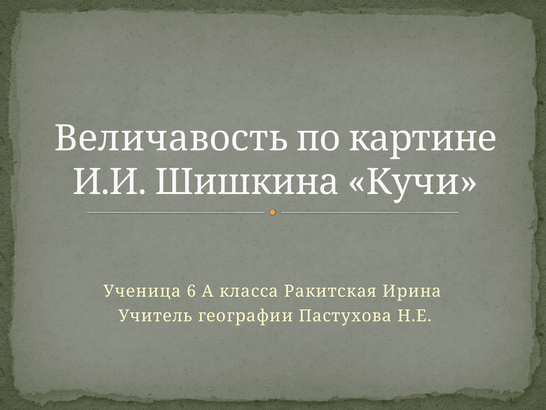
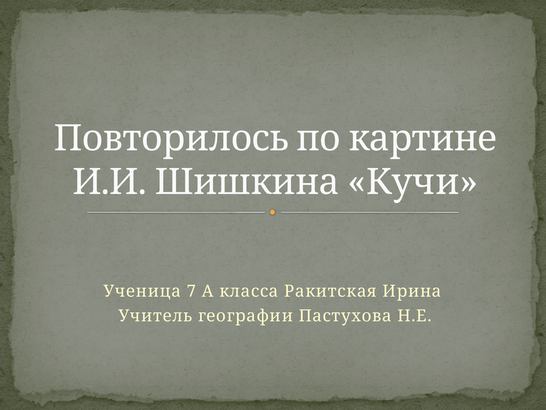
Величавость: Величавость -> Повторилось (171, 138)
6: 6 -> 7 (191, 291)
